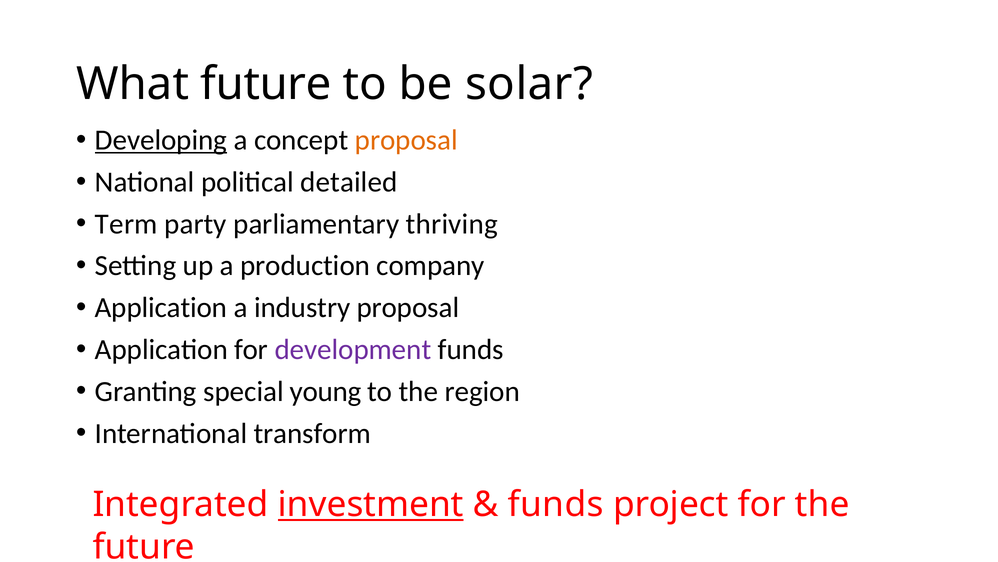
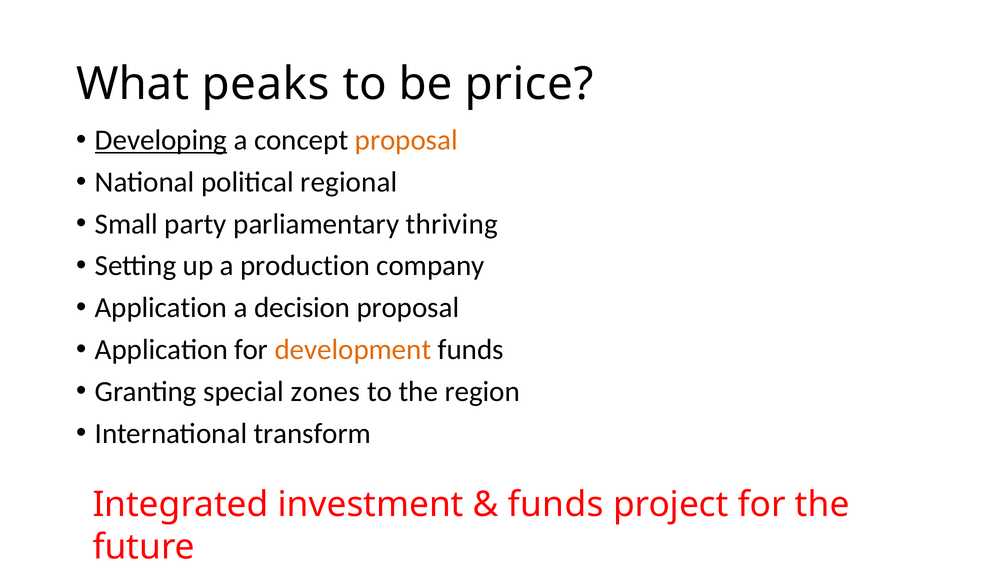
What future: future -> peaks (266, 84)
solar: solar -> price (529, 84)
detailed: detailed -> regional (349, 182)
Term: Term -> Small (126, 224)
industry: industry -> decision (302, 307)
development colour: purple -> orange (353, 349)
young: young -> zones (325, 391)
investment underline: present -> none (371, 504)
